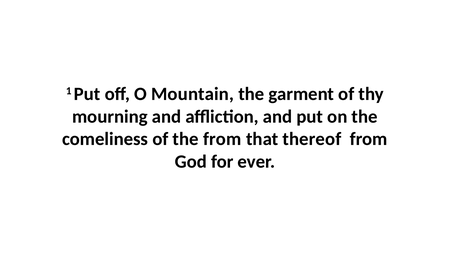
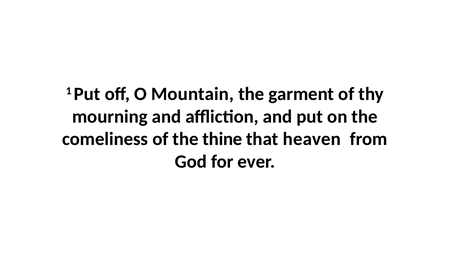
the from: from -> thine (222, 139)
thereof: thereof -> heaven (312, 139)
